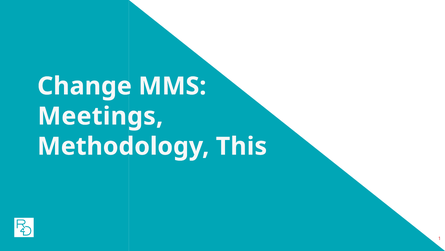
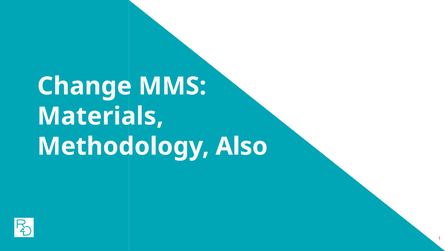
Meetings: Meetings -> Materials (100, 116)
This: This -> Also (242, 146)
